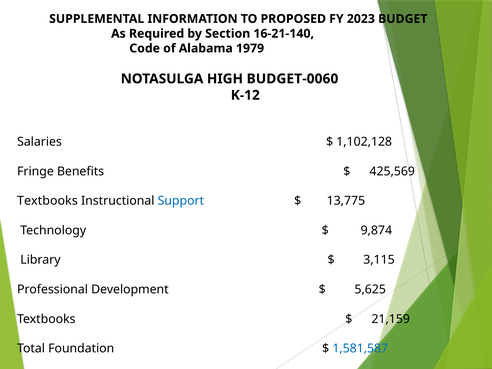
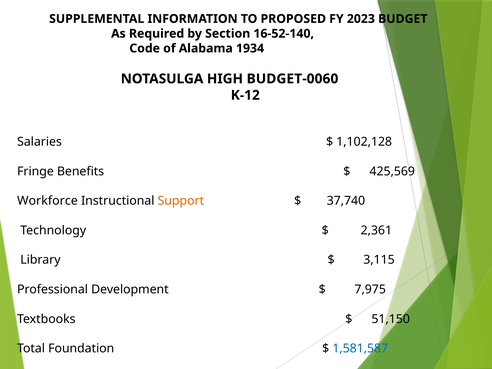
16-21-140: 16-21-140 -> 16-52-140 (284, 34)
1979: 1979 -> 1934 (250, 48)
Textbooks: Textbooks -> Workforce (47, 201)
Support colour: blue -> orange (181, 201)
13,775: 13,775 -> 37,740 (346, 201)
9,874: 9,874 -> 2,361 (376, 230)
5,625: 5,625 -> 7,975 (370, 289)
21,159: 21,159 -> 51,150 (391, 319)
